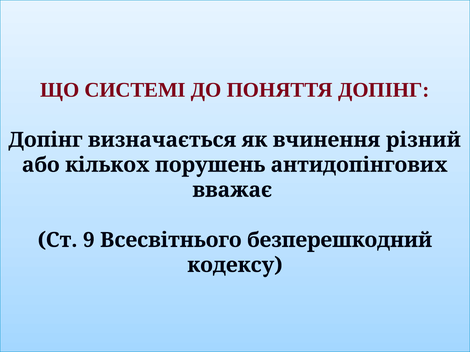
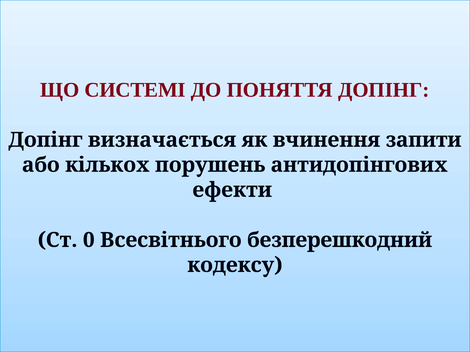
різний: різний -> запити (424, 140)
вважає: вважає -> ефекти (232, 190)
9: 9 -> 0 (89, 240)
